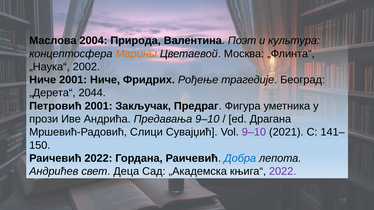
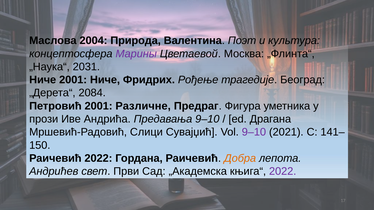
Марины colour: orange -> purple (136, 54)
2002: 2002 -> 2031 (86, 67)
2044: 2044 -> 2084 (92, 93)
Закључак: Закључак -> Различне (143, 106)
Добра colour: blue -> orange (240, 159)
Деца: Деца -> Први (126, 172)
